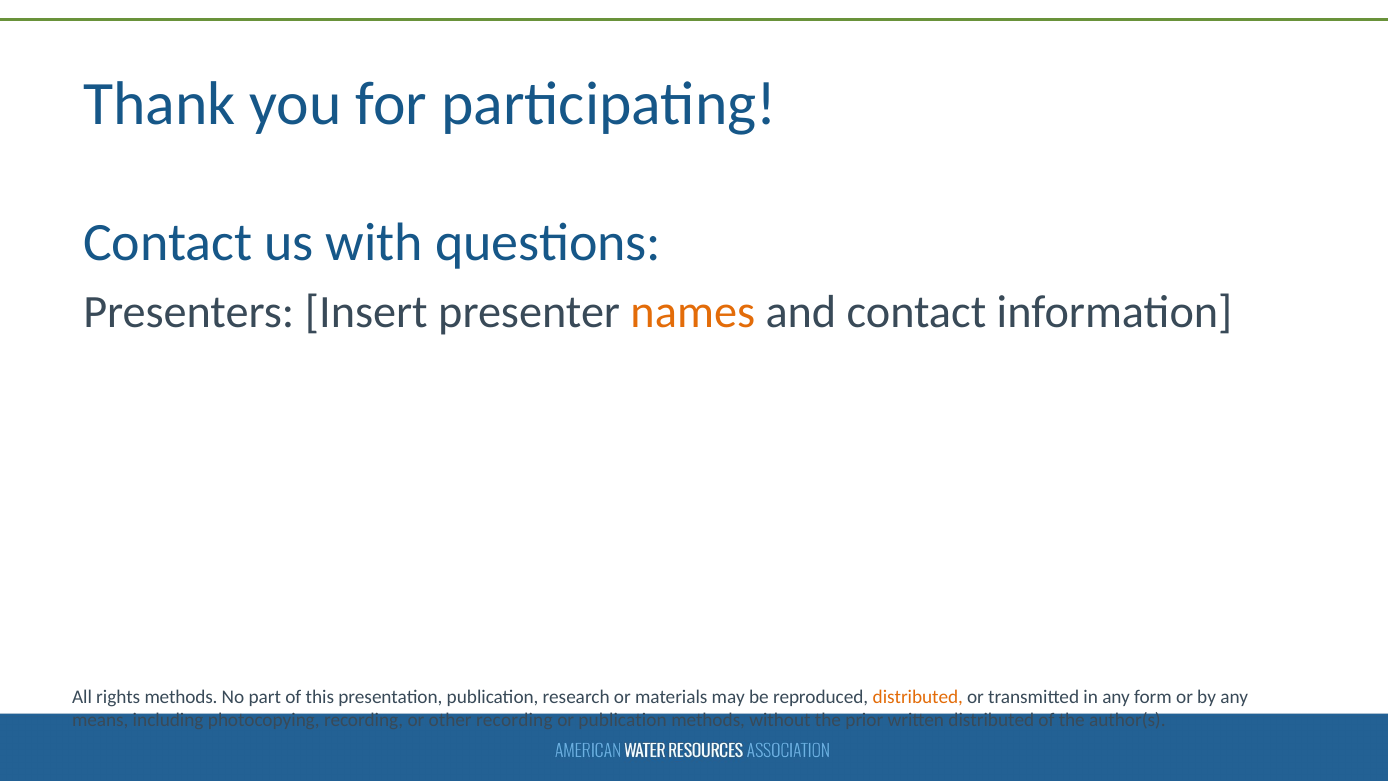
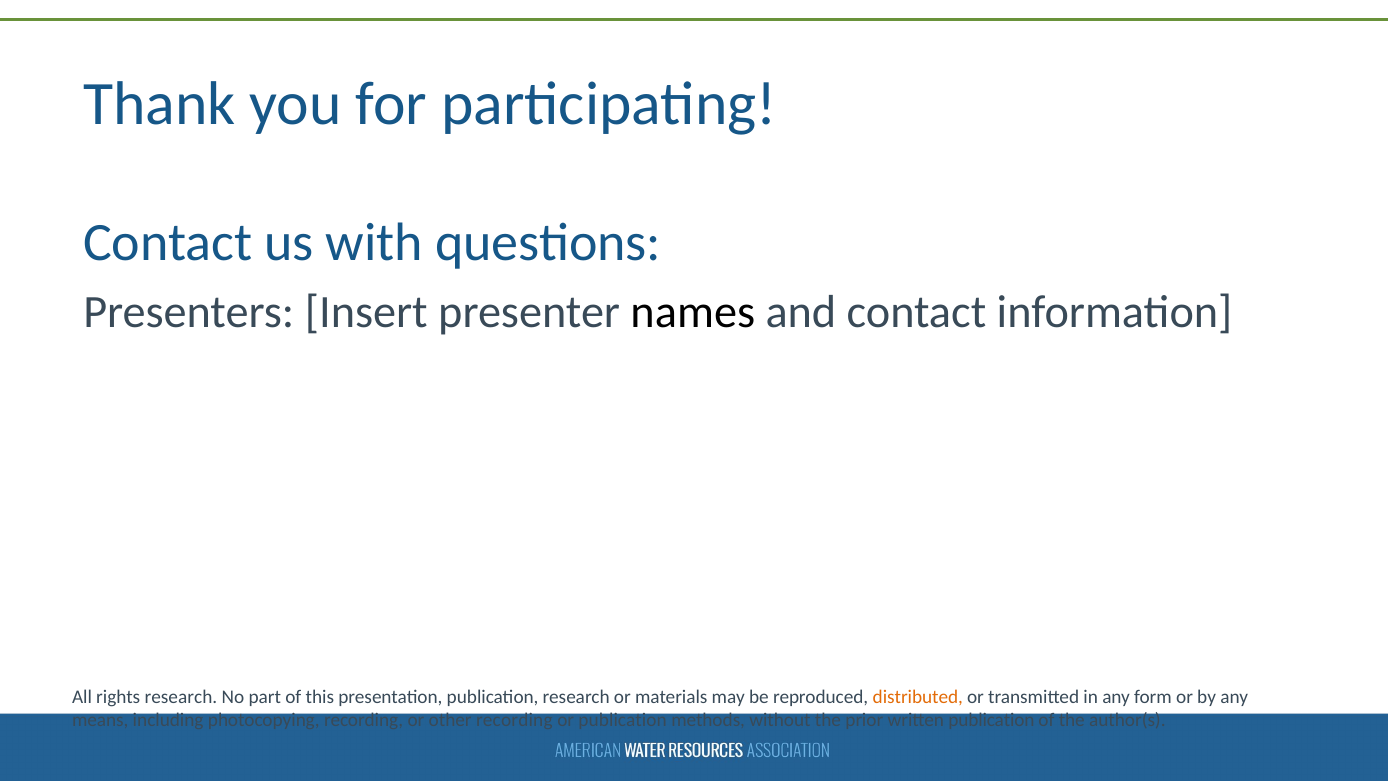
names colour: orange -> black (693, 312)
rights methods: methods -> research (181, 696)
written distributed: distributed -> publication (991, 720)
